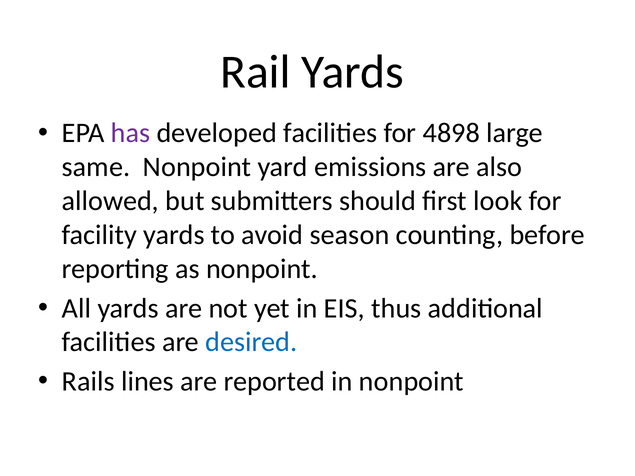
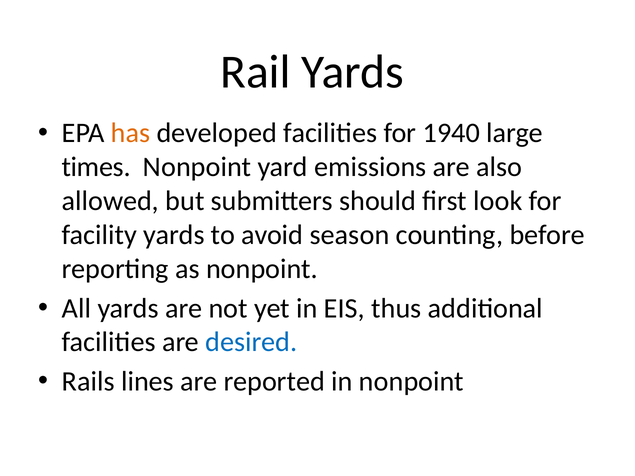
has colour: purple -> orange (131, 133)
4898: 4898 -> 1940 (451, 133)
same: same -> times (96, 167)
